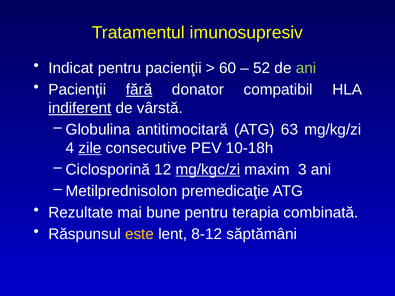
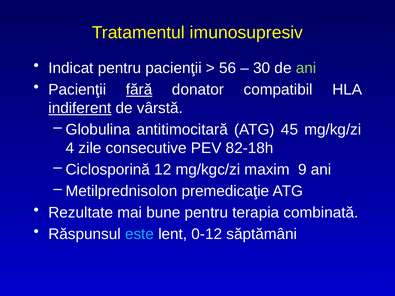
60: 60 -> 56 (228, 68)
52: 52 -> 30 (262, 68)
63: 63 -> 45 (290, 130)
zile underline: present -> none (90, 148)
10-18h: 10-18h -> 82-18h (250, 148)
mg/kgc/zi underline: present -> none (208, 170)
3: 3 -> 9 (302, 170)
este colour: yellow -> light blue (140, 234)
8-12: 8-12 -> 0-12 (207, 234)
